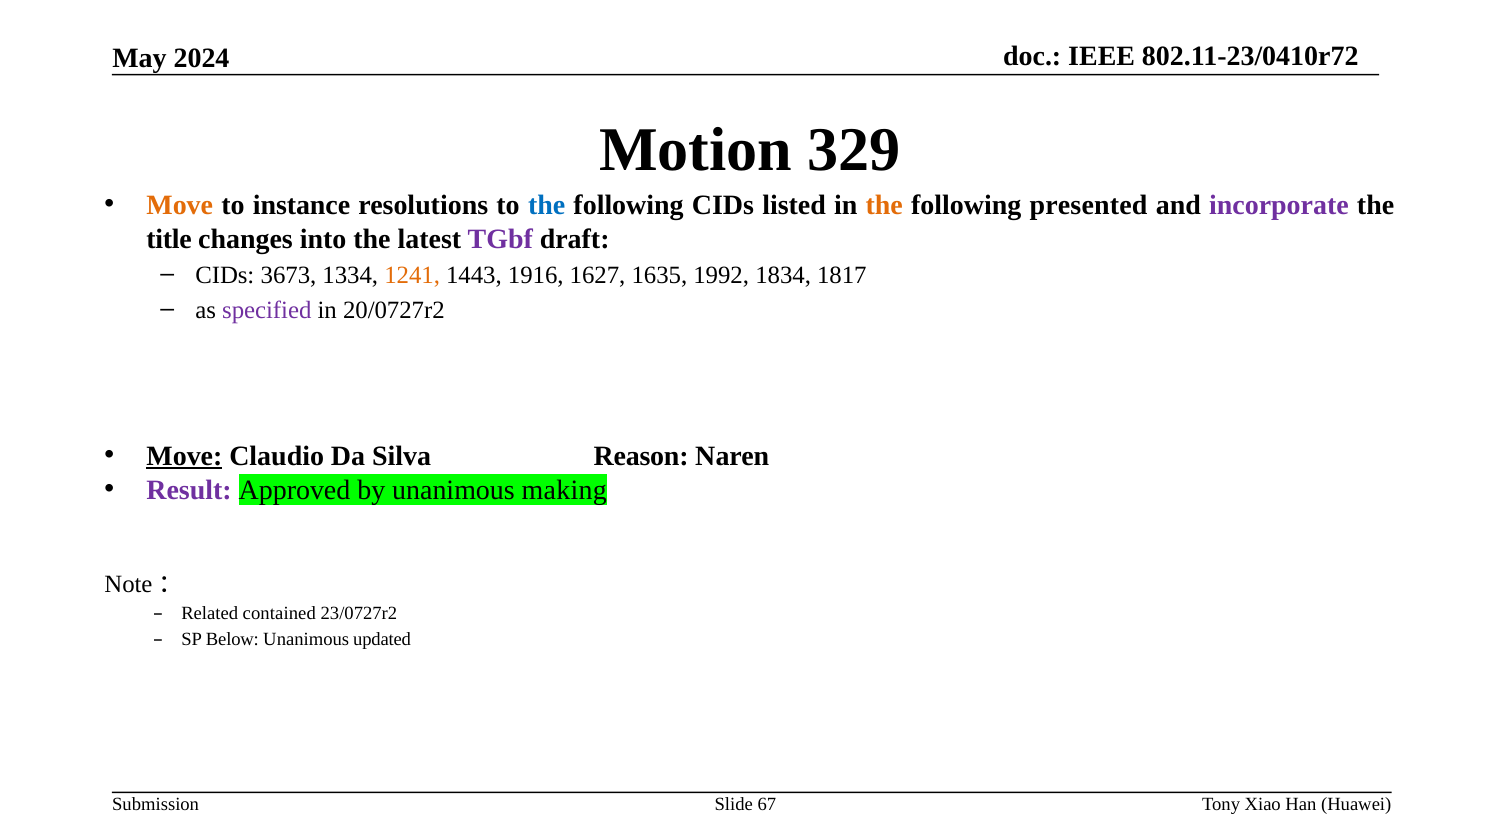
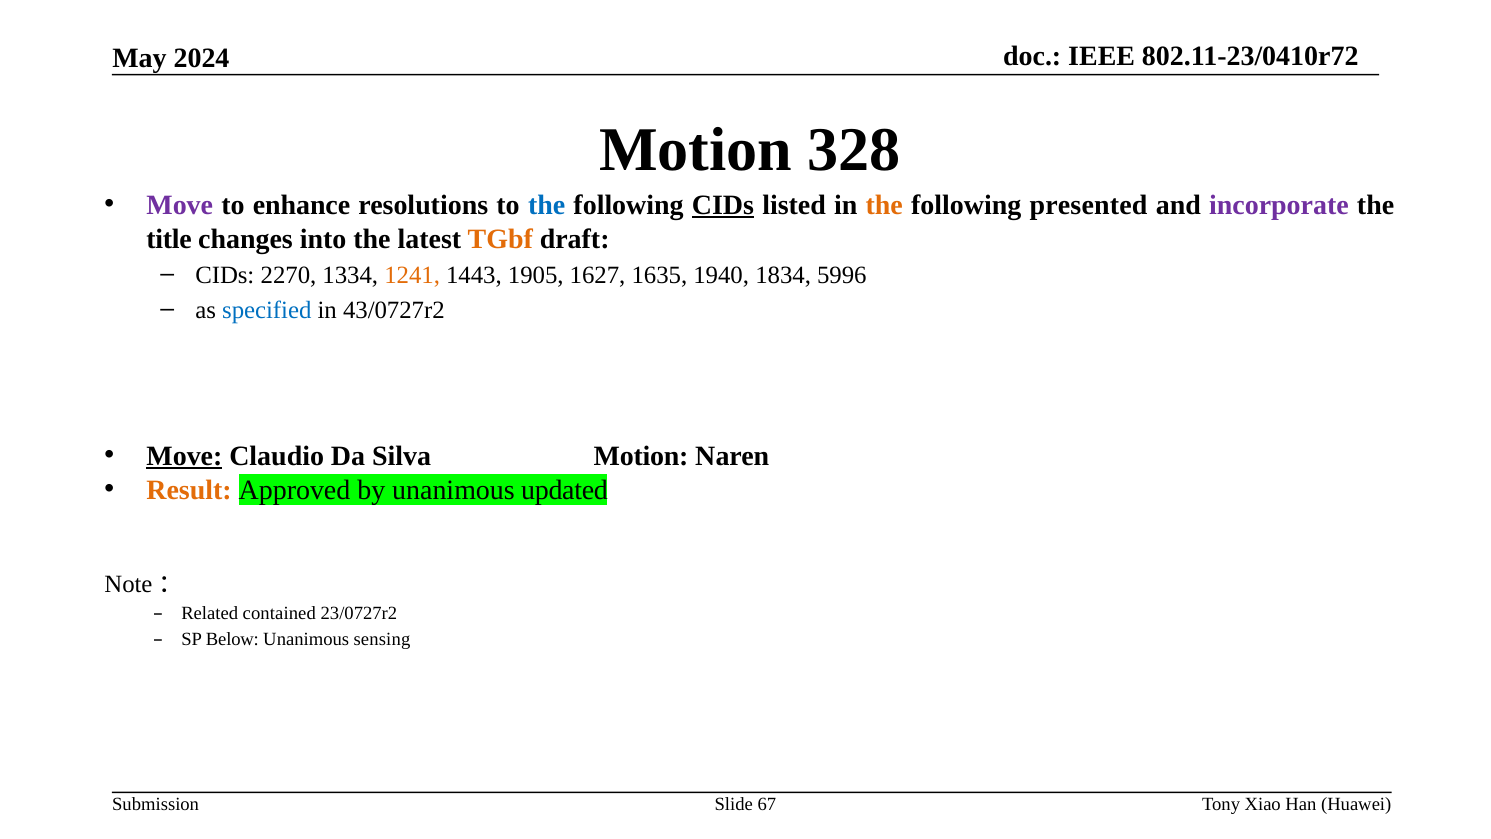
329: 329 -> 328 (854, 150)
Move colour: orange -> purple (180, 205)
instance: instance -> enhance (302, 205)
CIDs underline: none -> present (723, 205)
TGbf colour: purple -> orange (500, 239)
3673: 3673 -> 2270 (288, 275)
1916: 1916 -> 1905 (536, 275)
1992: 1992 -> 1940 (721, 275)
1817: 1817 -> 5996 (842, 275)
specified colour: purple -> blue (267, 310)
20/0727r2: 20/0727r2 -> 43/0727r2 (394, 310)
Silva Reason: Reason -> Motion (641, 456)
Result colour: purple -> orange (189, 490)
making: making -> updated (565, 490)
updated: updated -> sensing (382, 639)
